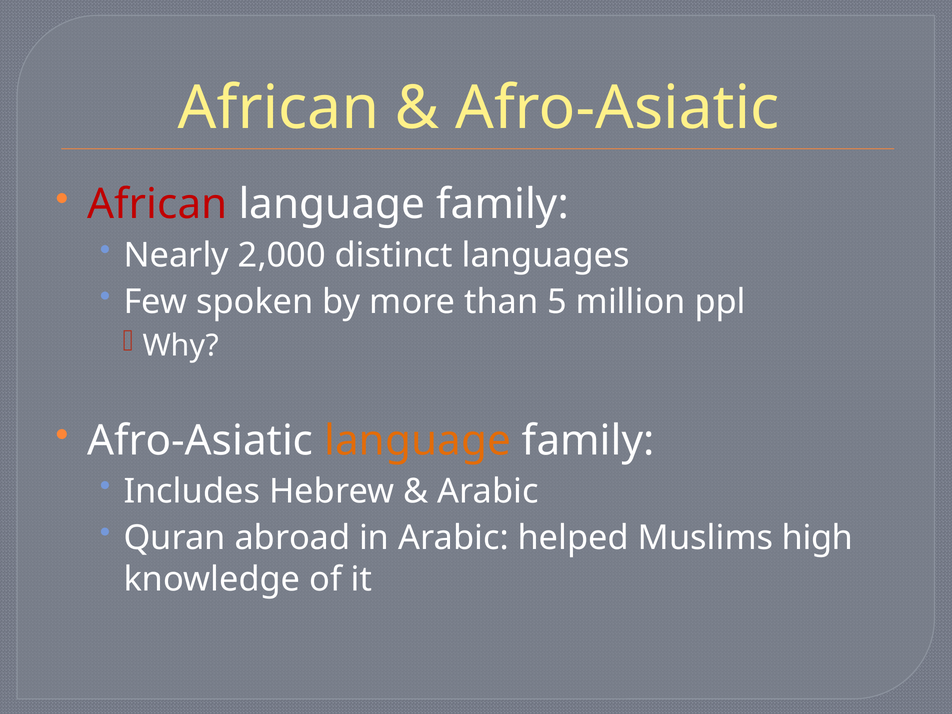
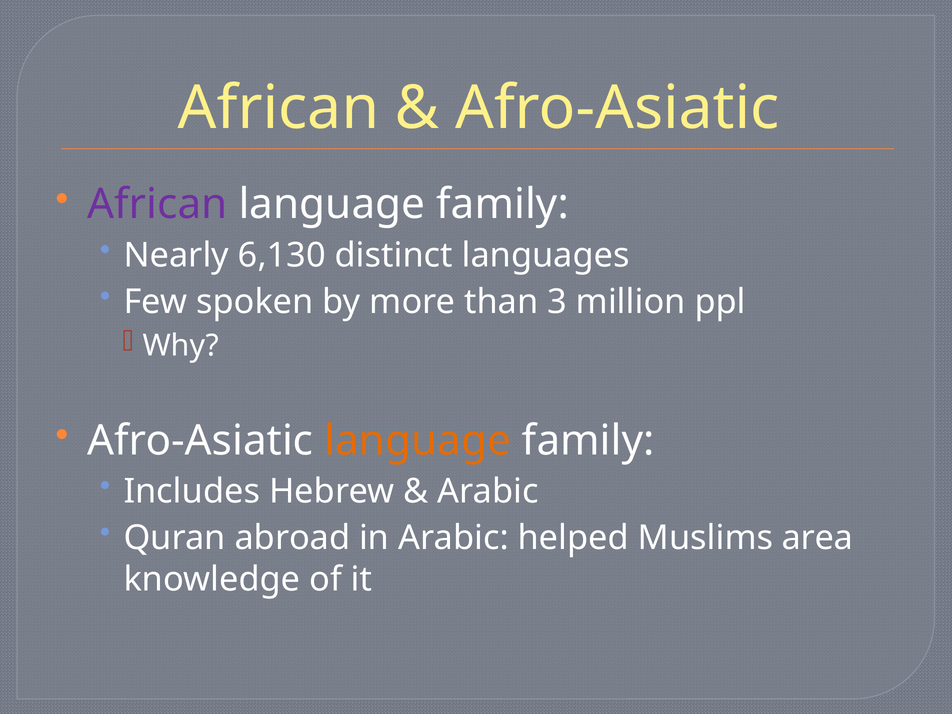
African colour: red -> purple (157, 204)
2,000: 2,000 -> 6,130 (282, 255)
5: 5 -> 3 (557, 302)
high: high -> area (817, 538)
